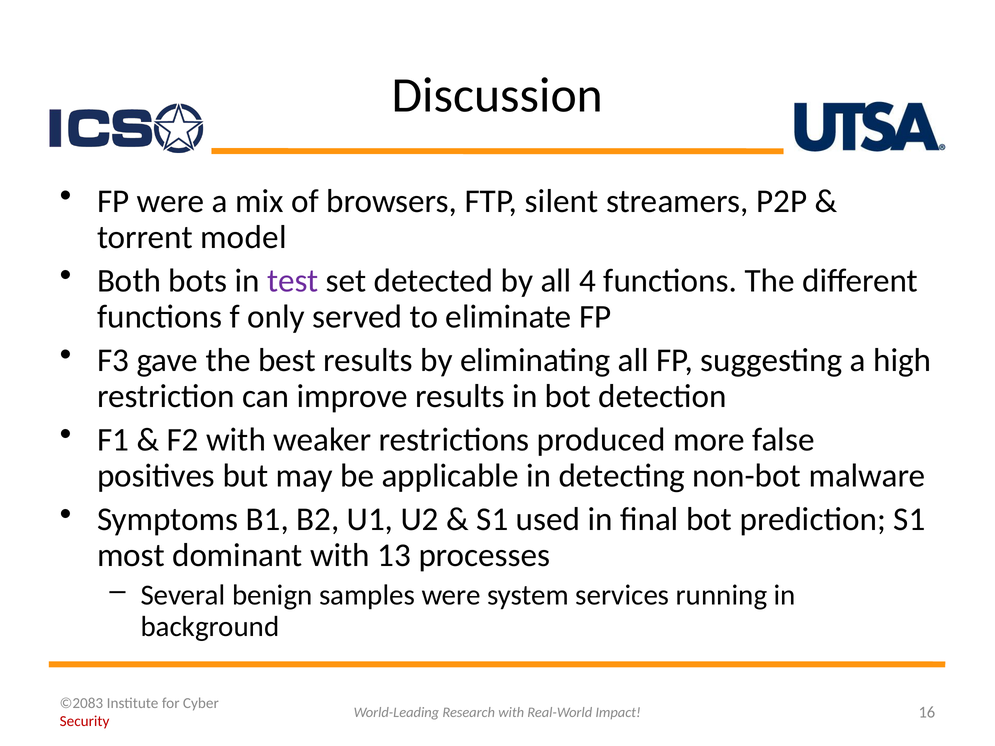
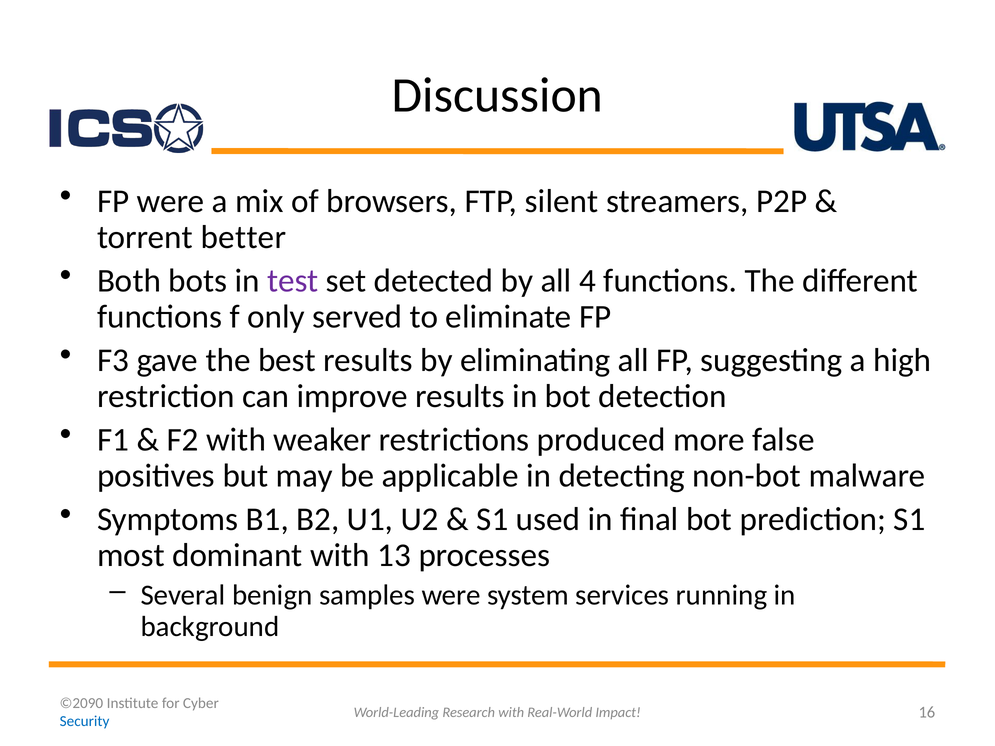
model: model -> better (243, 237)
©2083: ©2083 -> ©2090 (81, 703)
Security colour: red -> blue (85, 722)
